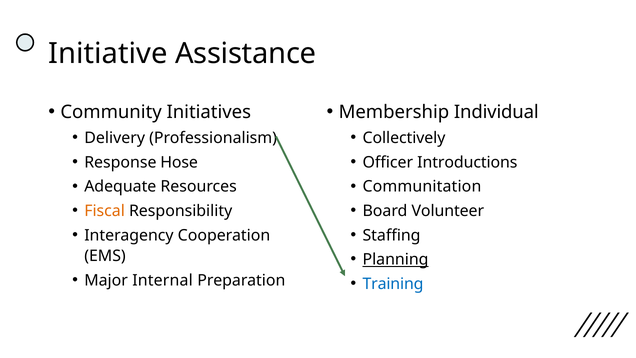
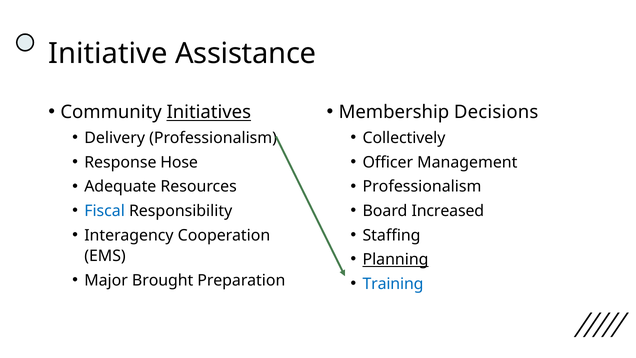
Initiatives underline: none -> present (209, 112)
Individual: Individual -> Decisions (496, 112)
Introductions: Introductions -> Management (467, 162)
Communitation: Communitation -> Professionalism (422, 187)
Fiscal colour: orange -> blue (105, 211)
Volunteer: Volunteer -> Increased (448, 211)
Internal: Internal -> Brought (163, 280)
